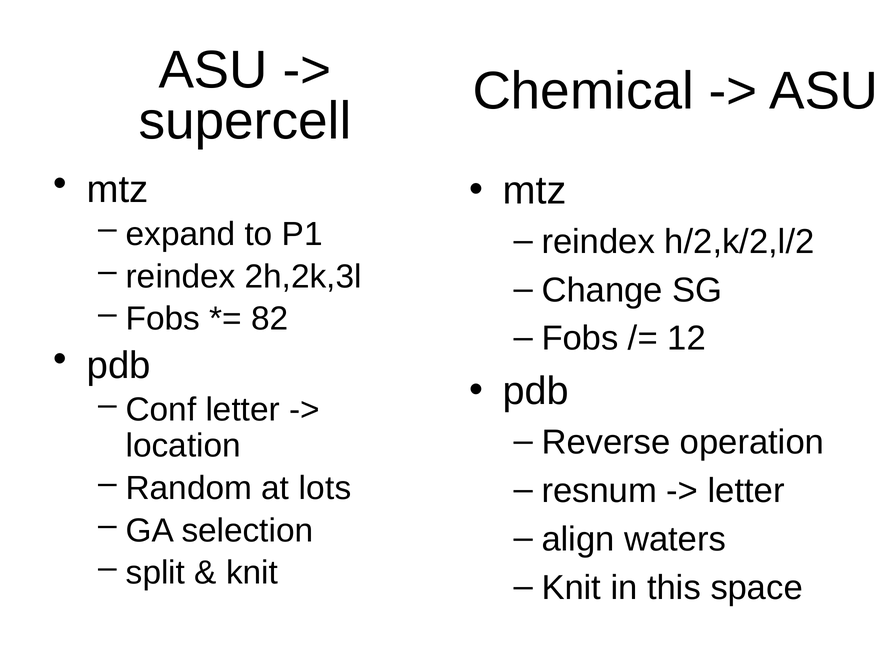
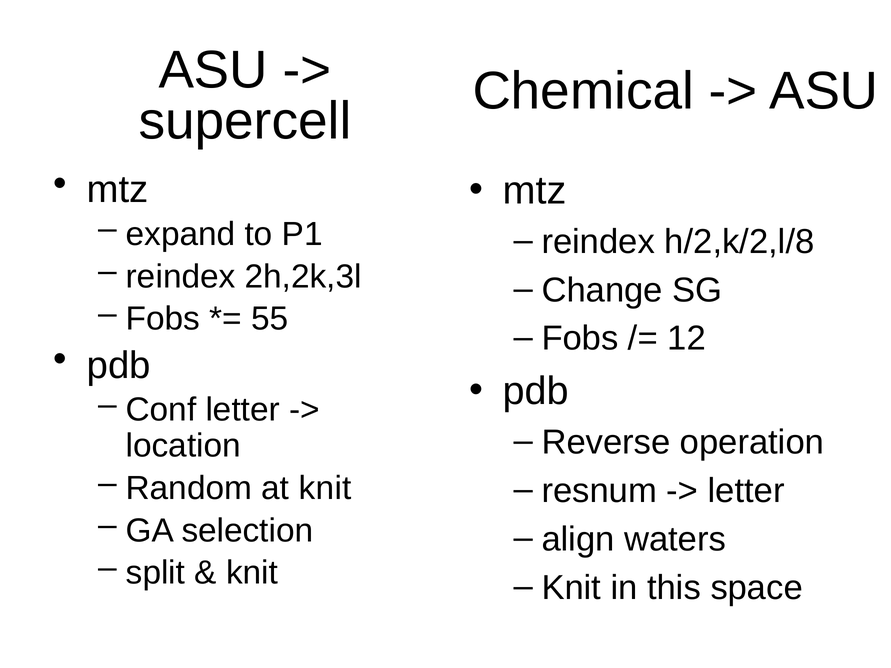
h/2,k/2,l/2: h/2,k/2,l/2 -> h/2,k/2,l/8 (739, 242)
82: 82 -> 55 (270, 319)
at lots: lots -> knit (325, 488)
